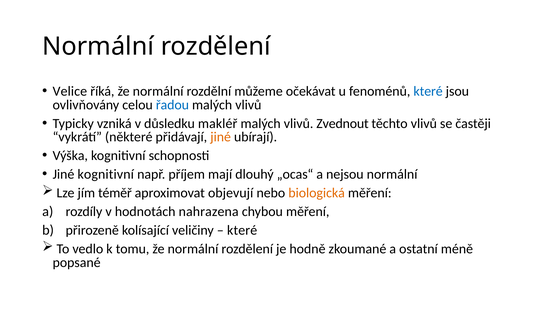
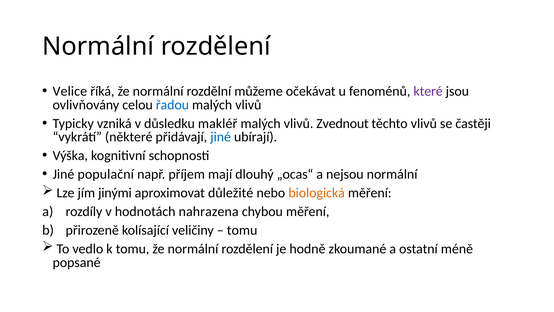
které colour: blue -> purple (428, 91)
jiné colour: orange -> blue (221, 137)
Jiné kognitivní: kognitivní -> populační (106, 174)
téměř: téměř -> jinými (115, 193)
objevují: objevují -> důležité (231, 193)
které: které -> tomu (242, 230)
